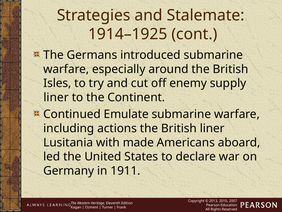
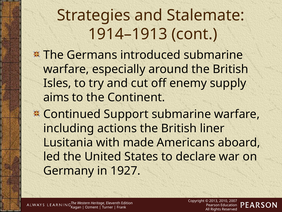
1914–1925: 1914–1925 -> 1914–1913 (128, 34)
liner: liner -> aims (56, 97)
Emulate: Emulate -> Support (126, 114)
1911: 1911 -> 1927 (126, 170)
